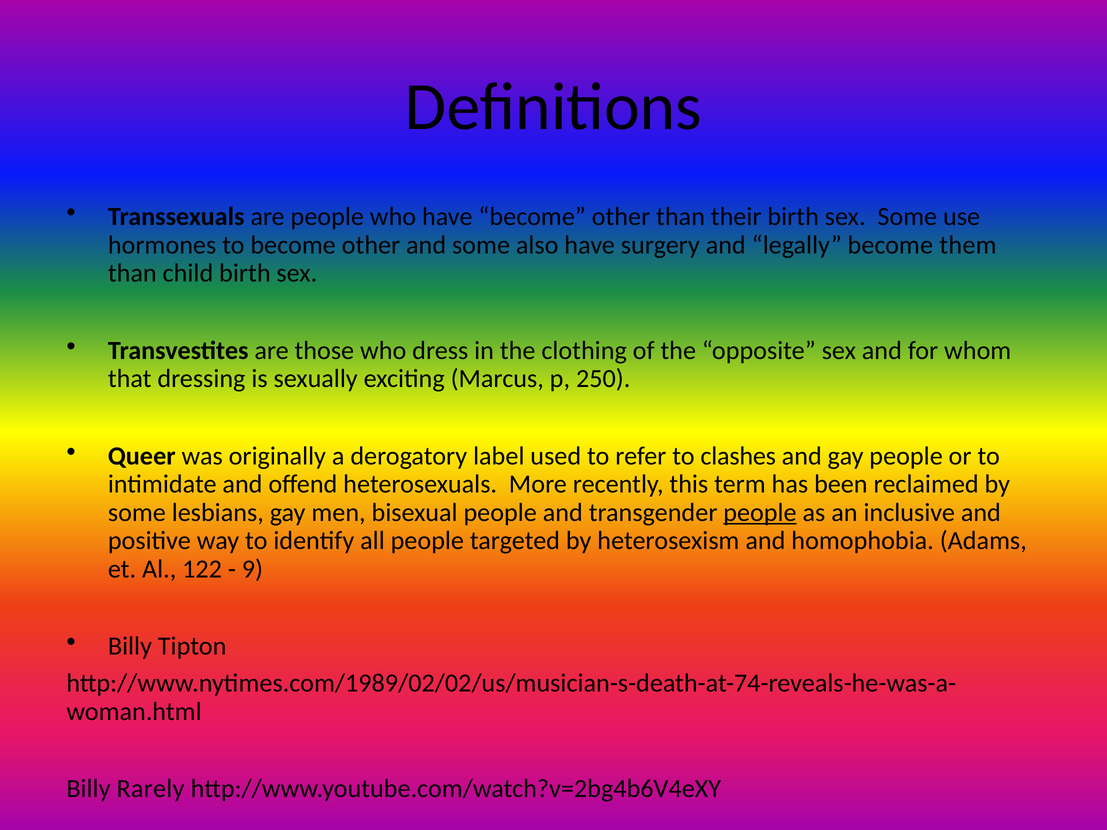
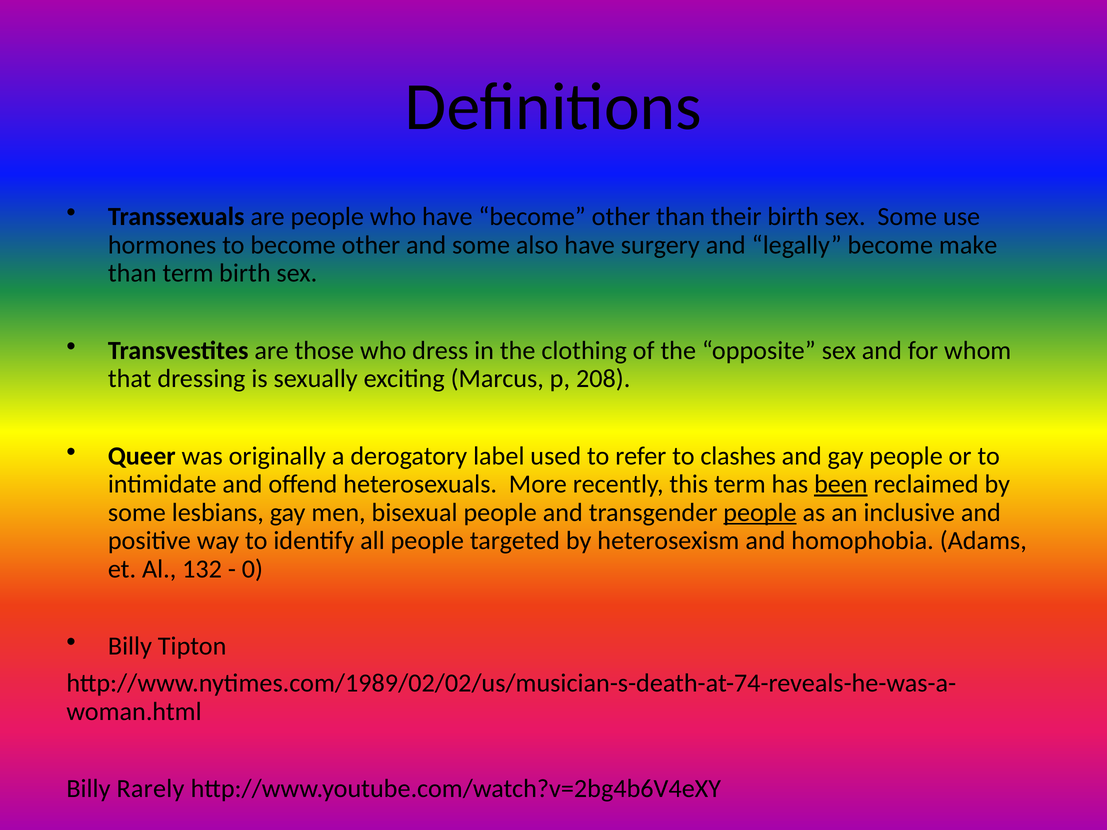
them: them -> make (968, 245)
than child: child -> term (188, 273)
250: 250 -> 208 (603, 379)
been underline: none -> present (841, 484)
122: 122 -> 132 (202, 569)
9: 9 -> 0 (252, 569)
